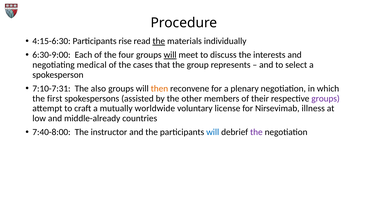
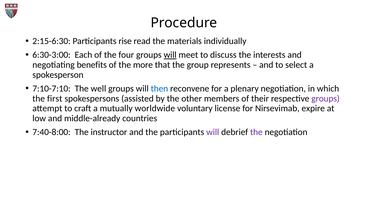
4:15-6:30: 4:15-6:30 -> 2:15-6:30 (52, 41)
the underline: present -> none (159, 41)
6:30-9:00: 6:30-9:00 -> 6:30-3:00 (52, 55)
medical: medical -> benefits (92, 65)
cases: cases -> more (143, 65)
7:10-7:31: 7:10-7:31 -> 7:10-7:10 (52, 89)
also: also -> well (98, 89)
then colour: orange -> blue (159, 89)
illness: illness -> expire (313, 108)
will colour: blue -> purple (213, 132)
